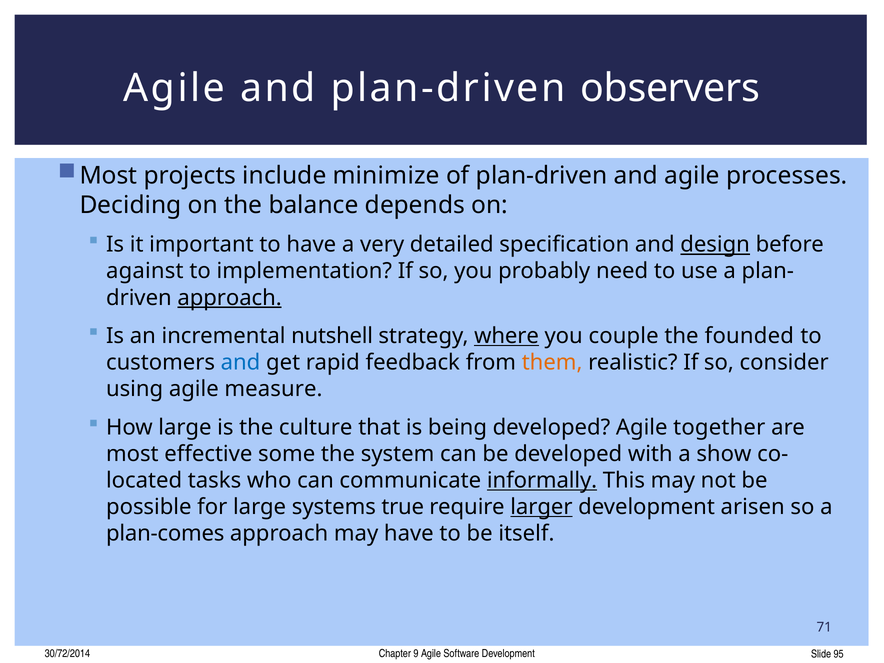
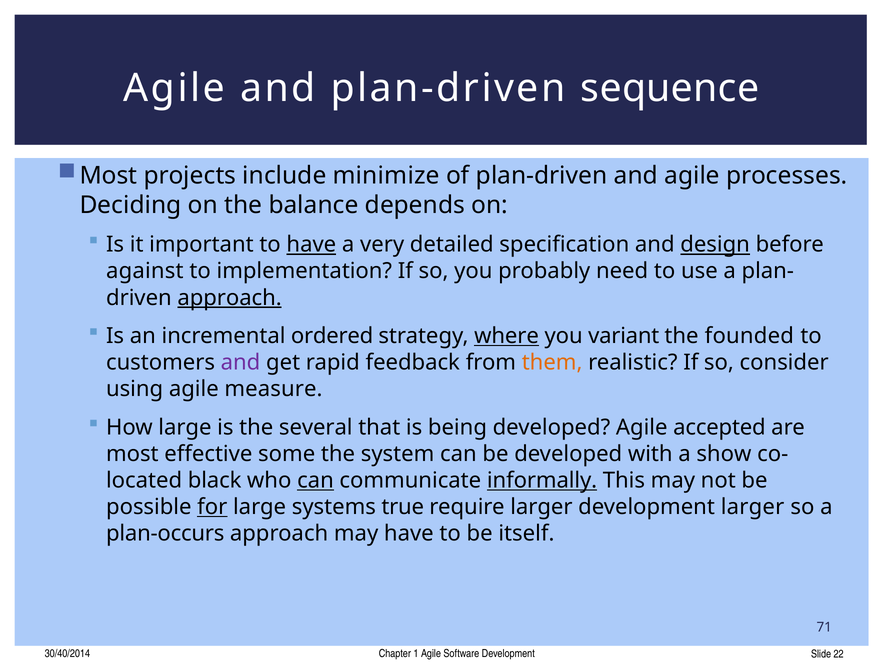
observers: observers -> sequence (670, 88)
have underline: none -> present (311, 245)
nutshell: nutshell -> ordered (332, 336)
couple: couple -> variant (624, 336)
and colour: blue -> purple (241, 363)
culture: culture -> several (316, 427)
together: together -> accepted (719, 427)
tasks: tasks -> black (215, 480)
can underline: none -> present (315, 480)
for underline: none -> present (212, 507)
larger underline: present -> none (541, 507)
development arisen: arisen -> larger (753, 507)
plan-comes: plan-comes -> plan-occurs (165, 533)
30/72/2014: 30/72/2014 -> 30/40/2014 (67, 654)
9: 9 -> 1 (416, 654)
95: 95 -> 22 (839, 654)
